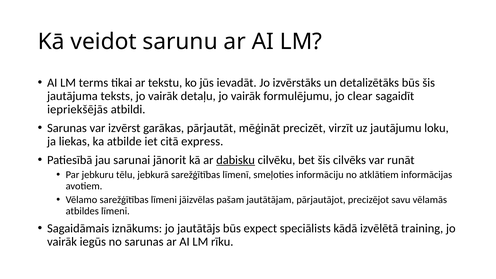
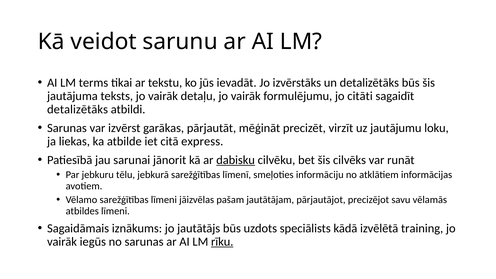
clear: clear -> citāti (360, 96)
iepriekšējās: iepriekšējās -> detalizētāks (78, 110)
expect: expect -> uzdots (260, 228)
rīku underline: none -> present (222, 242)
